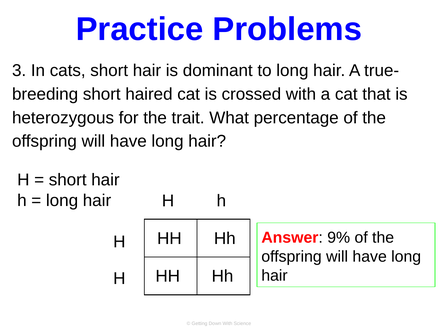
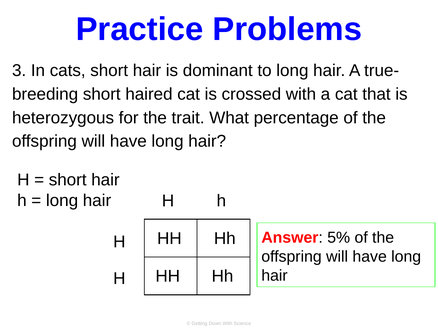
9%: 9% -> 5% (339, 237)
